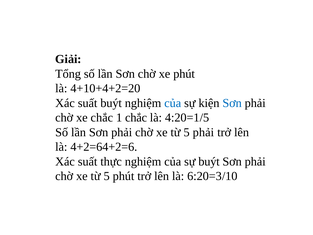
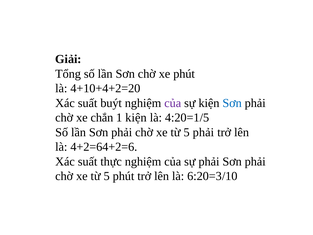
của colour: blue -> purple (173, 103)
xe chắc: chắc -> chắn (102, 118)
1 chắc: chắc -> kiện (136, 118)
sự buýt: buýt -> phải (209, 161)
